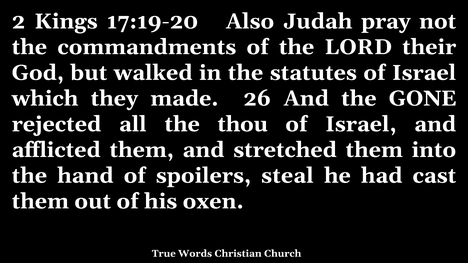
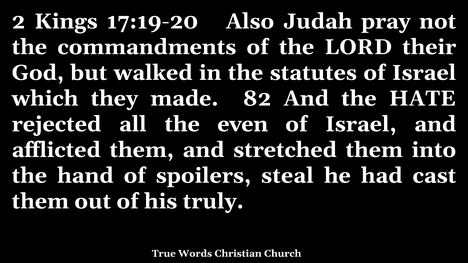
26: 26 -> 82 (257, 99)
GONE: GONE -> HATE (422, 99)
thou: thou -> even (243, 124)
oxen: oxen -> truly (213, 202)
